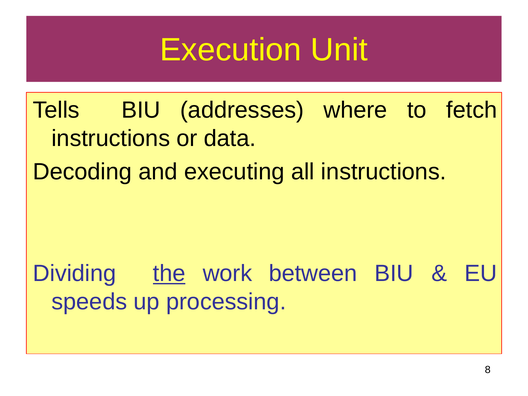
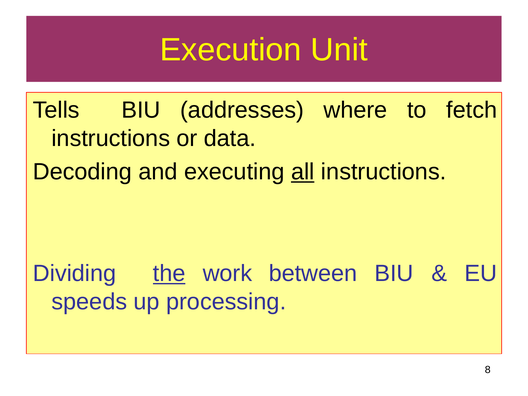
all underline: none -> present (303, 172)
